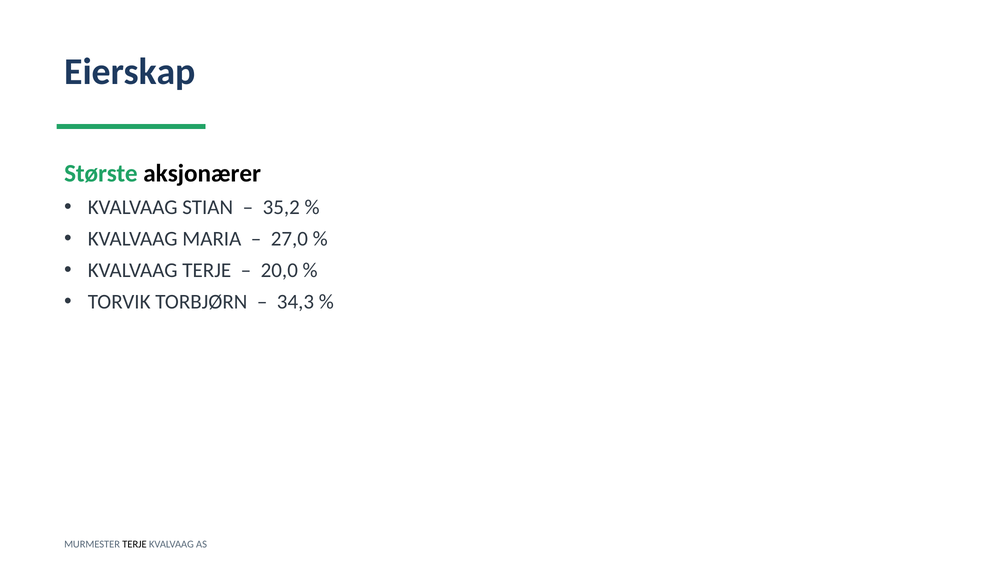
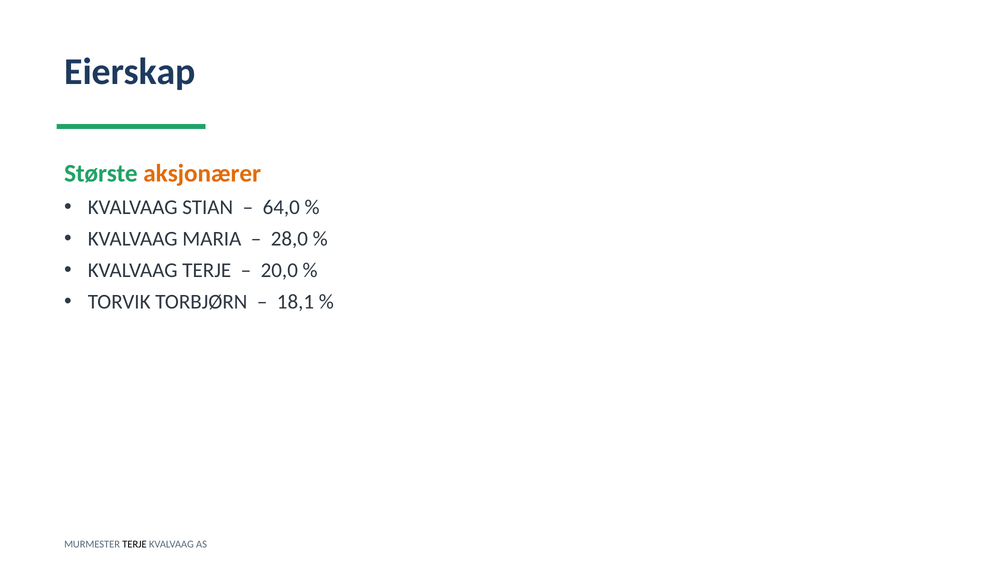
aksjonærer colour: black -> orange (202, 174)
35,2: 35,2 -> 64,0 (281, 207)
27,0: 27,0 -> 28,0 (289, 239)
34,3: 34,3 -> 18,1 (295, 302)
